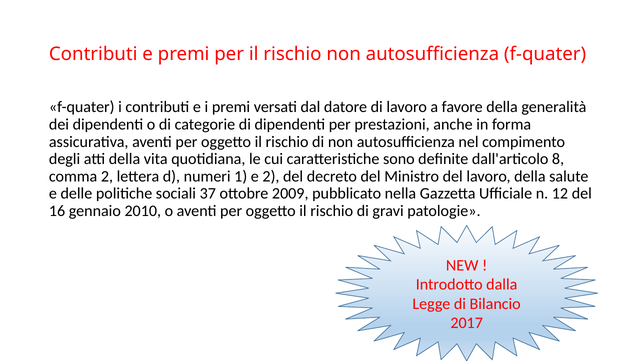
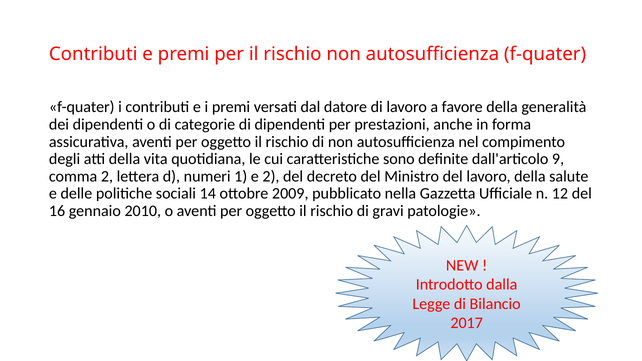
8: 8 -> 9 (558, 159)
37: 37 -> 14 (208, 194)
